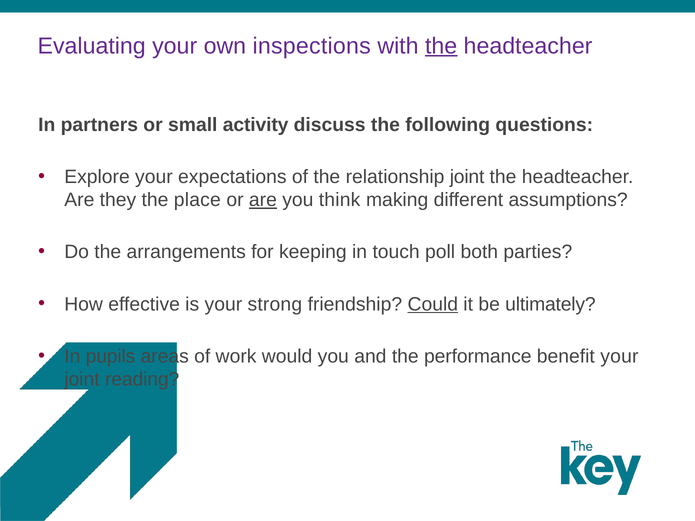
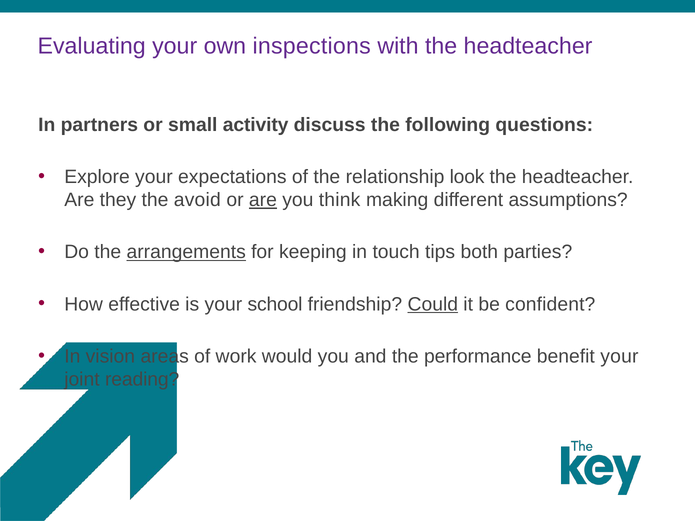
the underline: present -> none (441, 46)
relationship joint: joint -> look (467, 177)
place: place -> avoid (197, 200)
arrangements underline: none -> present (186, 252)
poll: poll -> tips (440, 252)
strong: strong -> school (275, 304)
ultimately: ultimately -> confident (550, 304)
pupils: pupils -> vision (110, 357)
